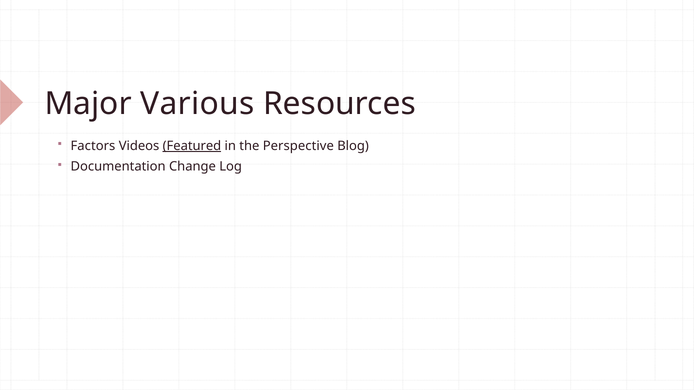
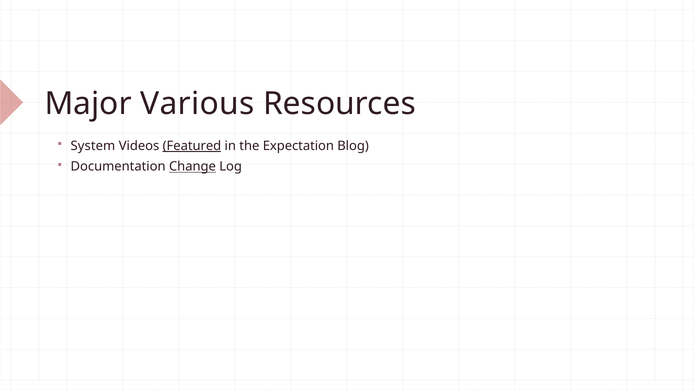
Factors: Factors -> System (93, 146)
Perspective: Perspective -> Expectation (298, 146)
Change underline: none -> present (192, 167)
